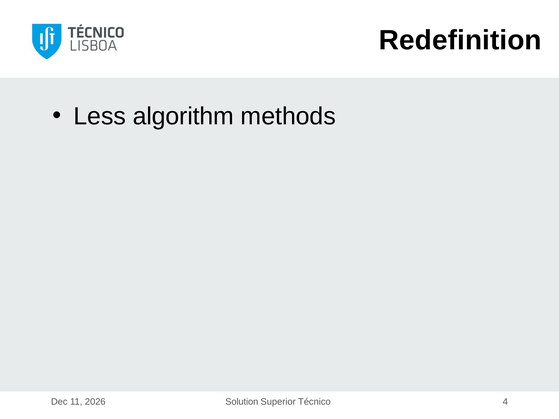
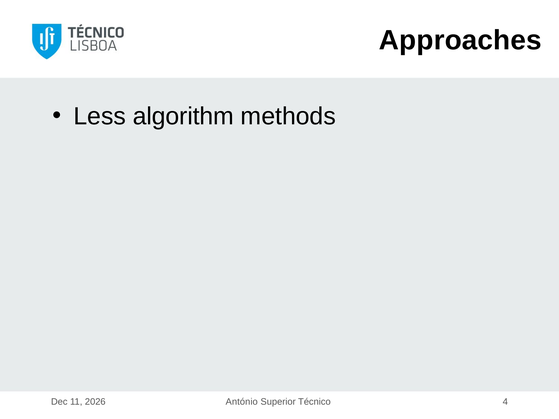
Redefinition: Redefinition -> Approaches (460, 40)
Solution: Solution -> António (242, 402)
